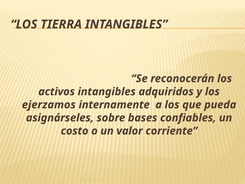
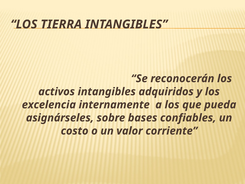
ejerzamos: ejerzamos -> excelencia (49, 105)
